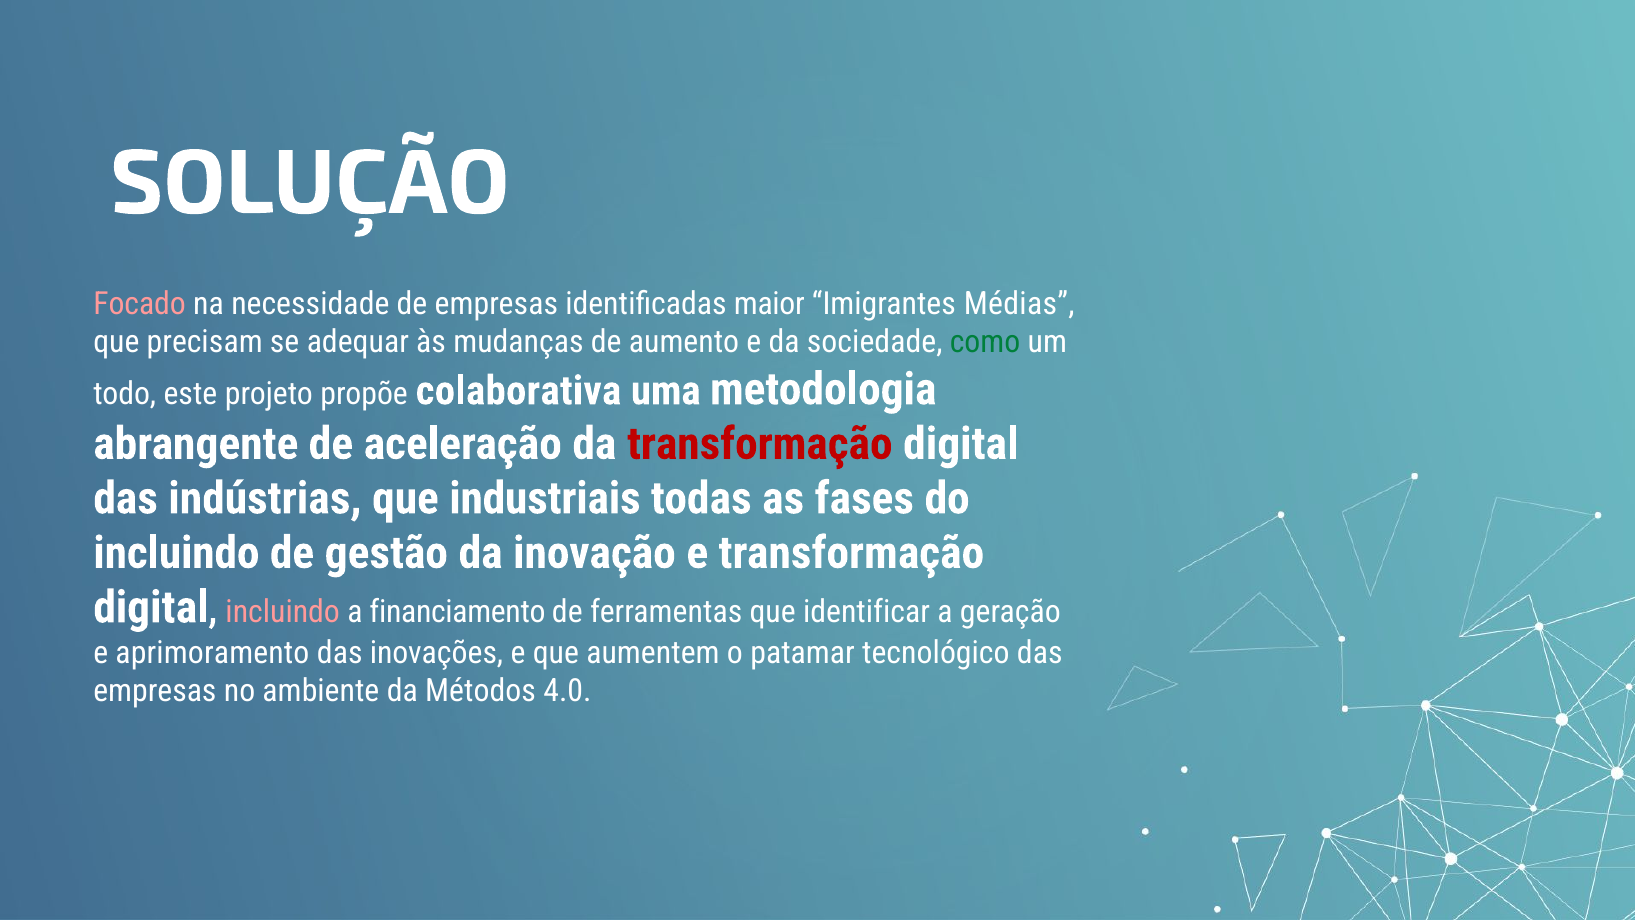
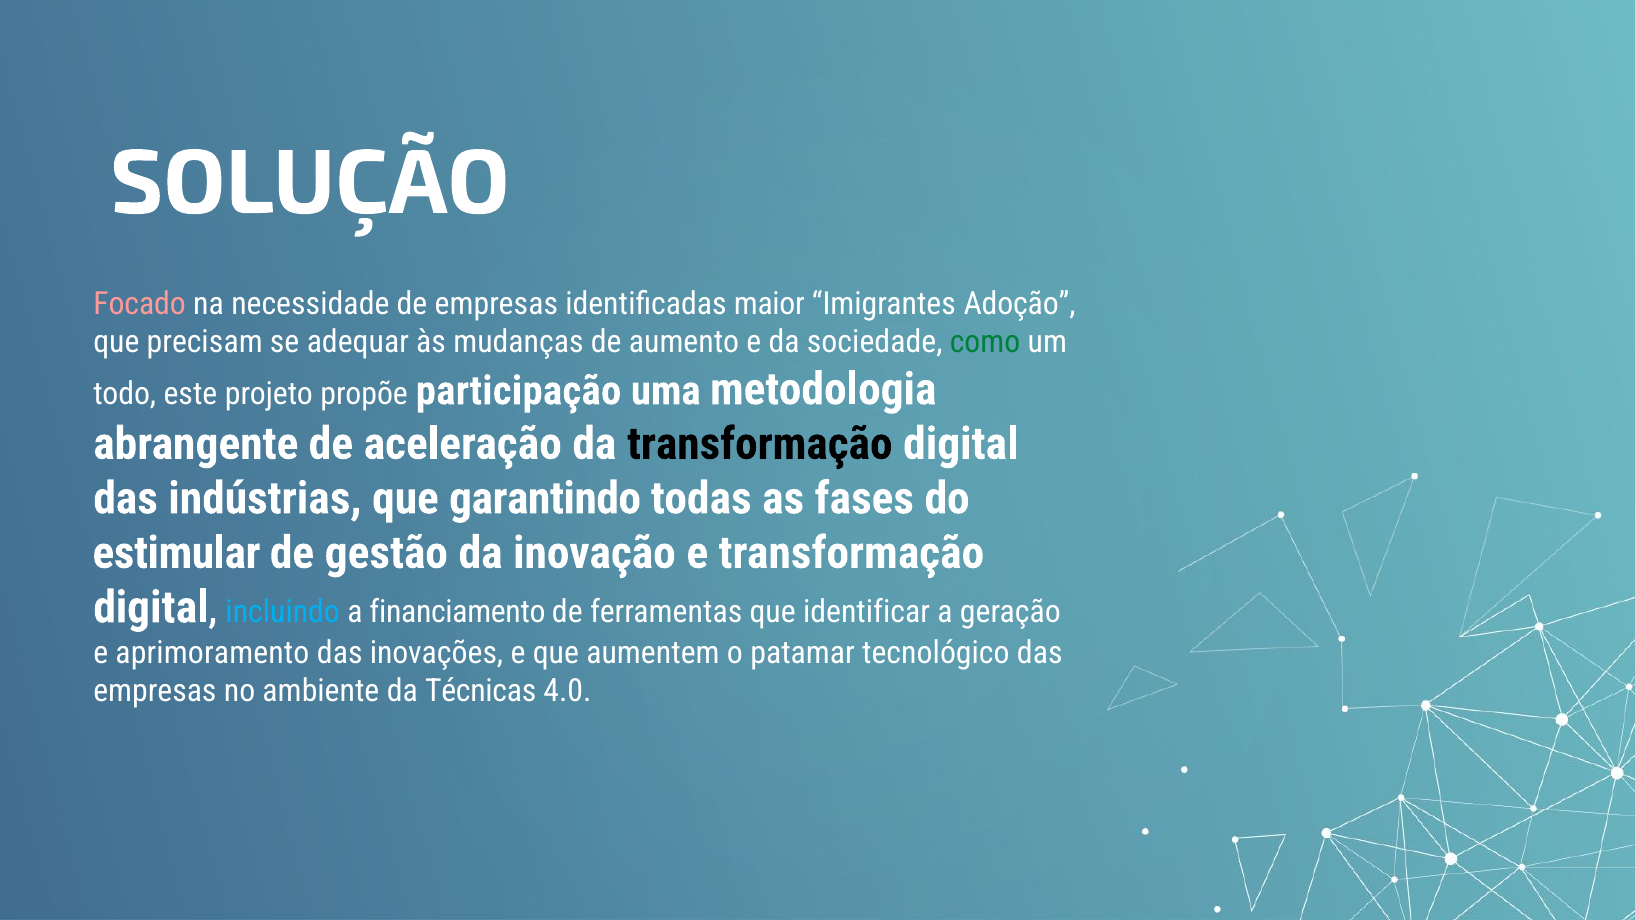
Médias: Médias -> Adoção (1019, 304)
colaborativa: colaborativa -> participação (519, 391)
transformação colour: red -> black (760, 444)
industriais: industriais -> garantindo (545, 498)
incluindo: incluindo -> estimular (177, 553)
incluindo colour: pink -> light blue (283, 612)
Métodos: Métodos -> Técnicas (481, 691)
